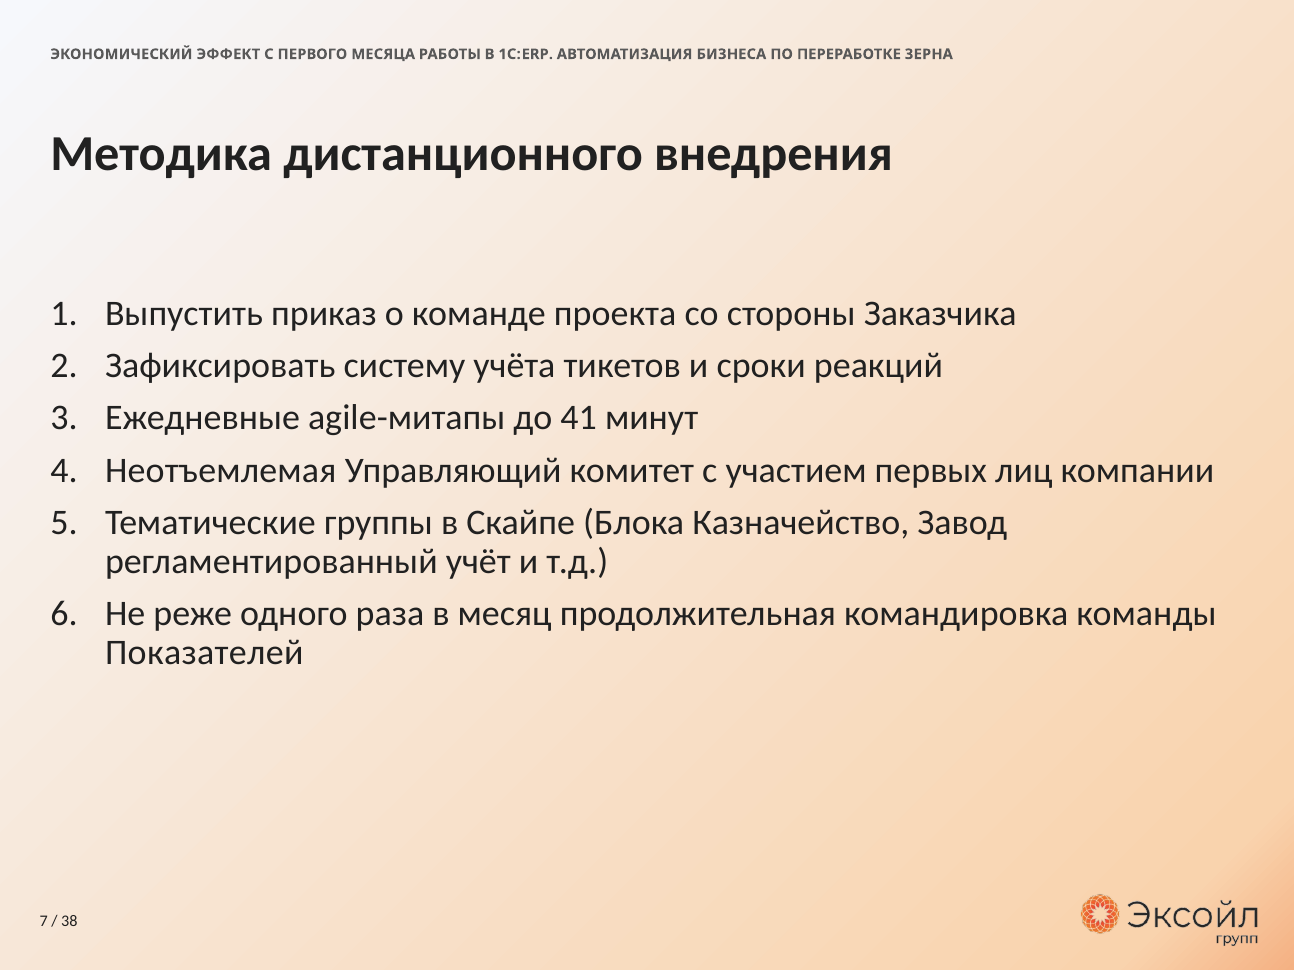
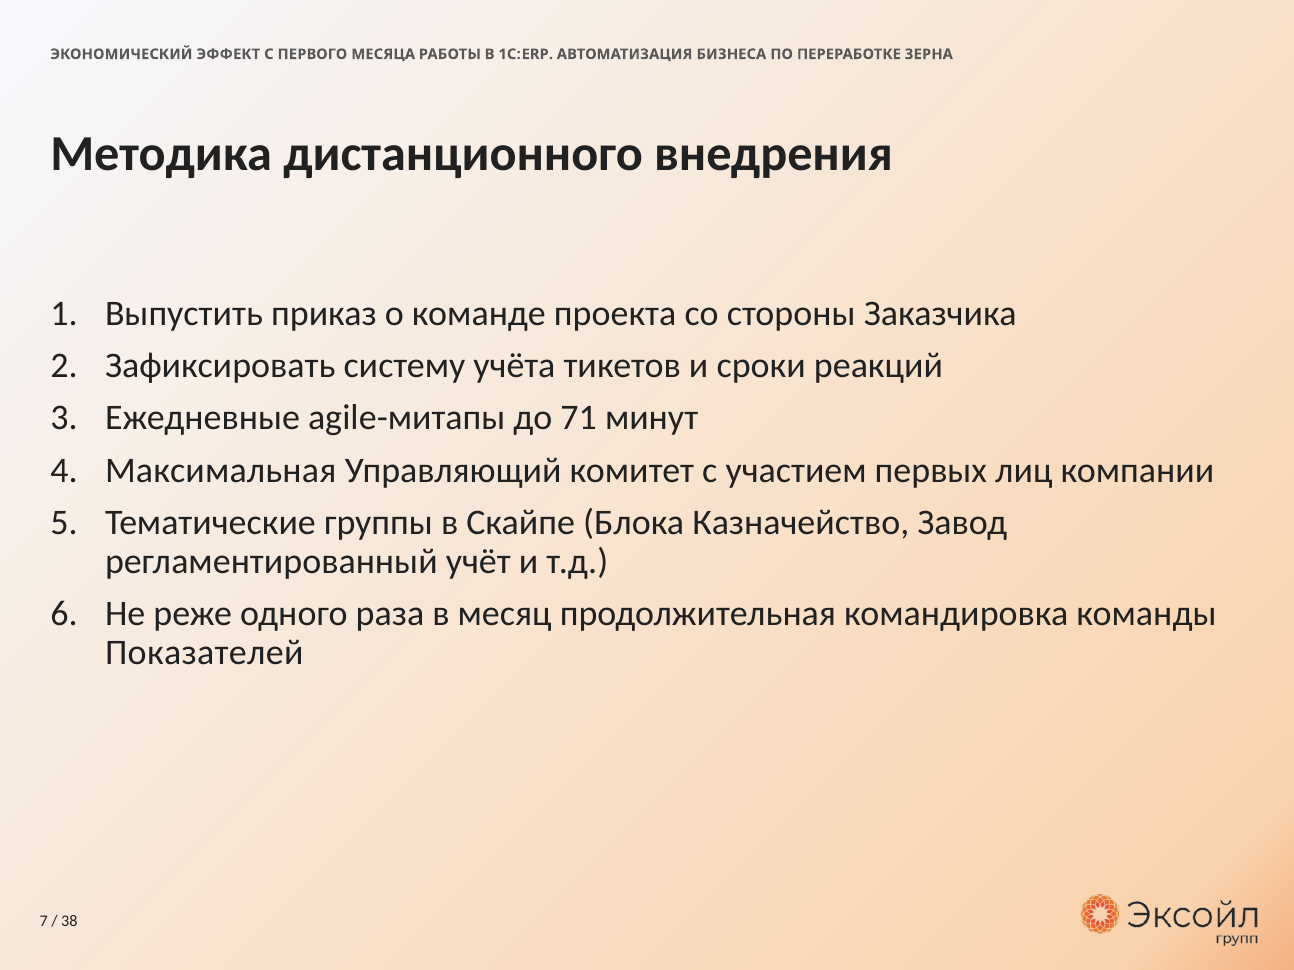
41: 41 -> 71 (579, 418)
Неотъемлемая: Неотъемлемая -> Максимальная (221, 471)
